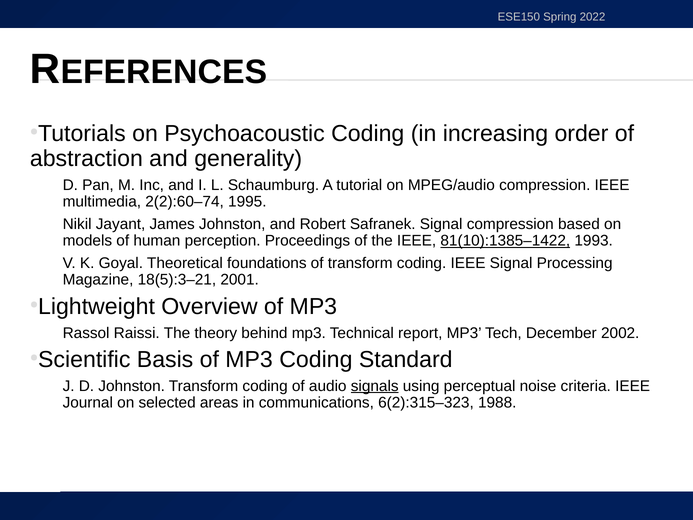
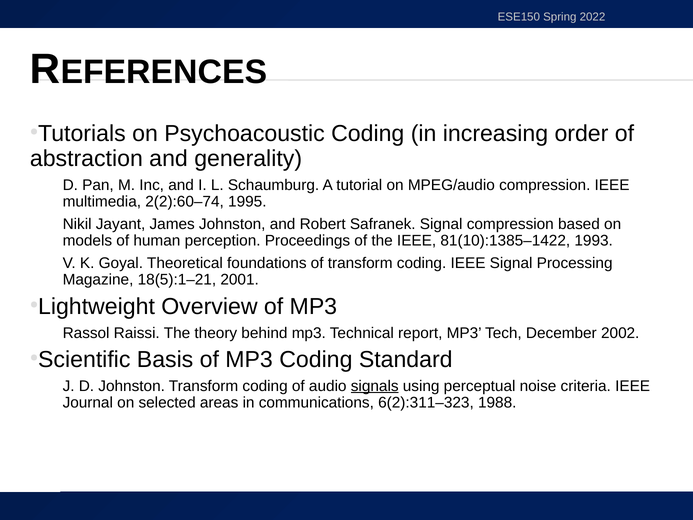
81(10):1385–1422 underline: present -> none (505, 241)
18(5):3–21: 18(5):3–21 -> 18(5):1–21 (177, 280)
6(2):315–323: 6(2):315–323 -> 6(2):311–323 (426, 403)
